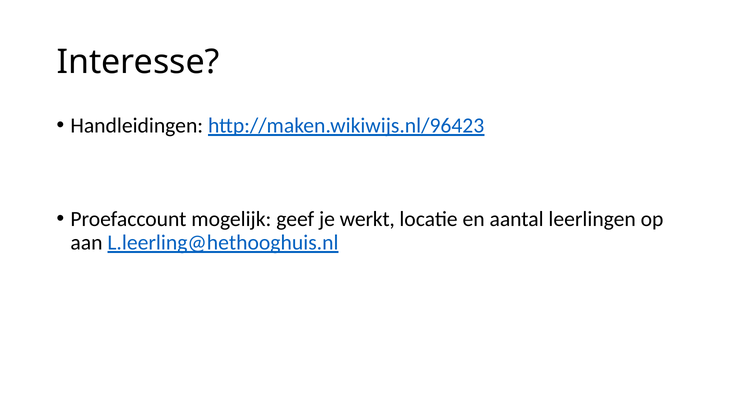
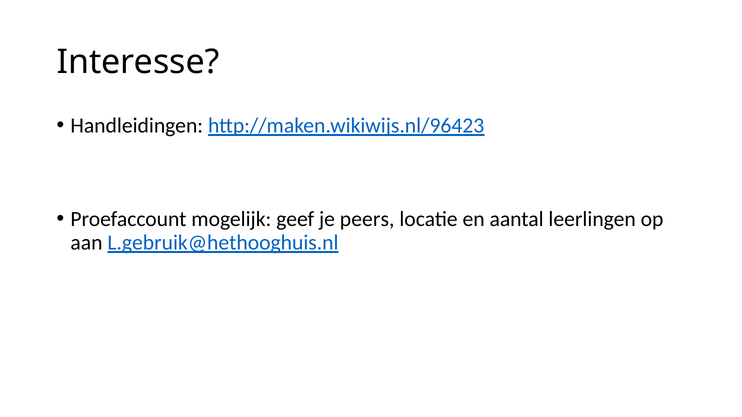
werkt: werkt -> peers (367, 219)
L.leerling@hethooghuis.nl: L.leerling@hethooghuis.nl -> L.gebruik@hethooghuis.nl (223, 243)
